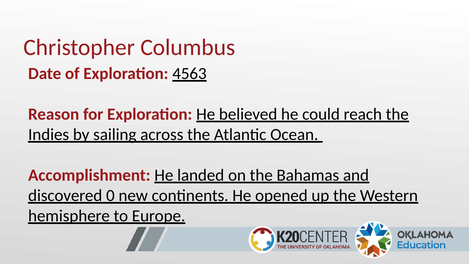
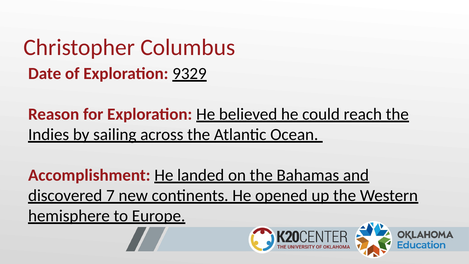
4563: 4563 -> 9329 (189, 73)
0: 0 -> 7 (110, 195)
